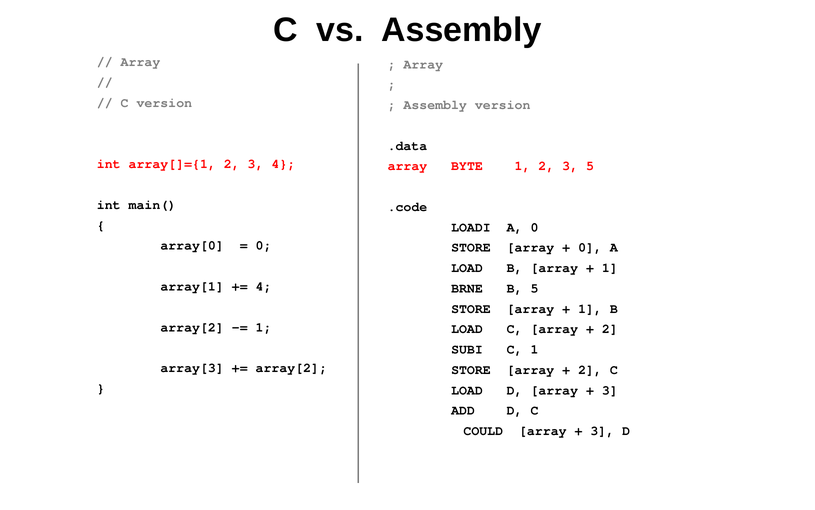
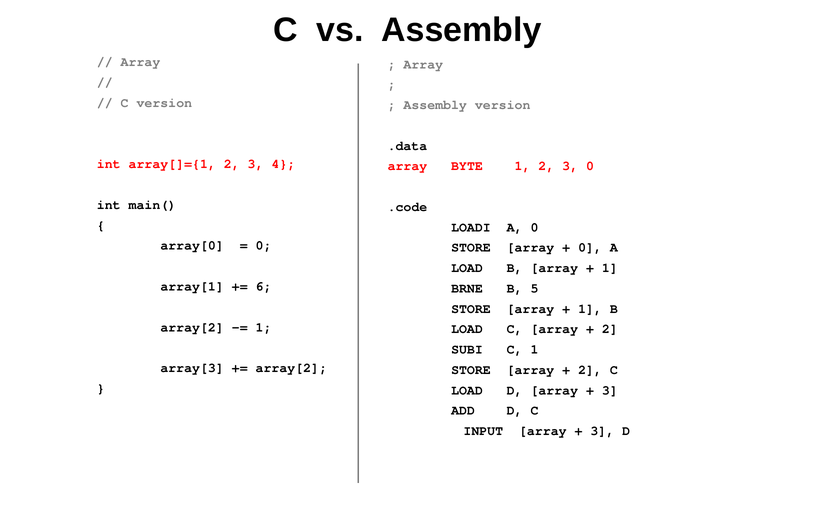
3 5: 5 -> 0 (590, 166)
4: 4 -> 6 (264, 286)
COULD: COULD -> INPUT (483, 430)
